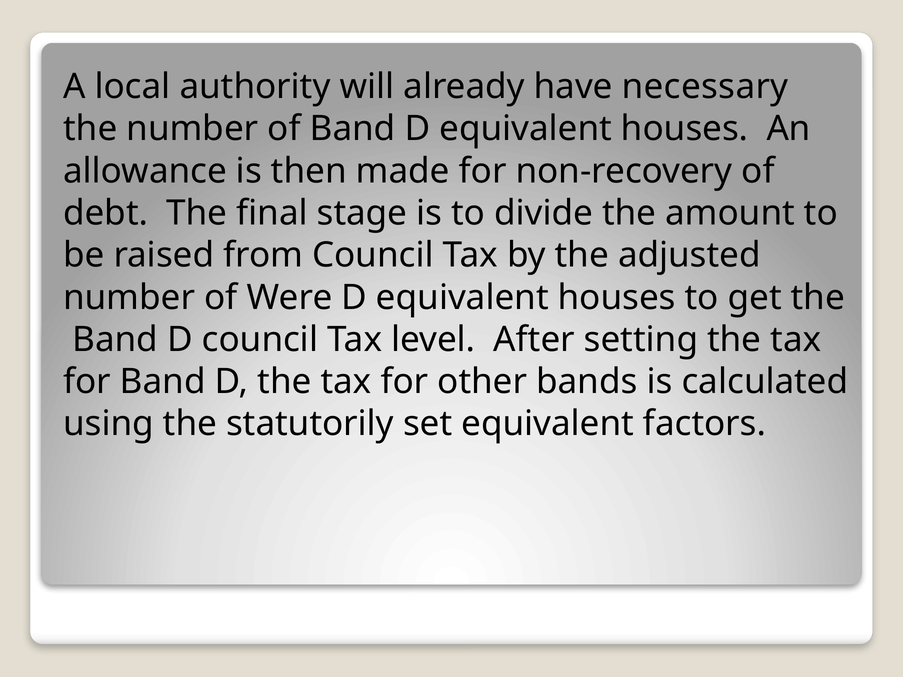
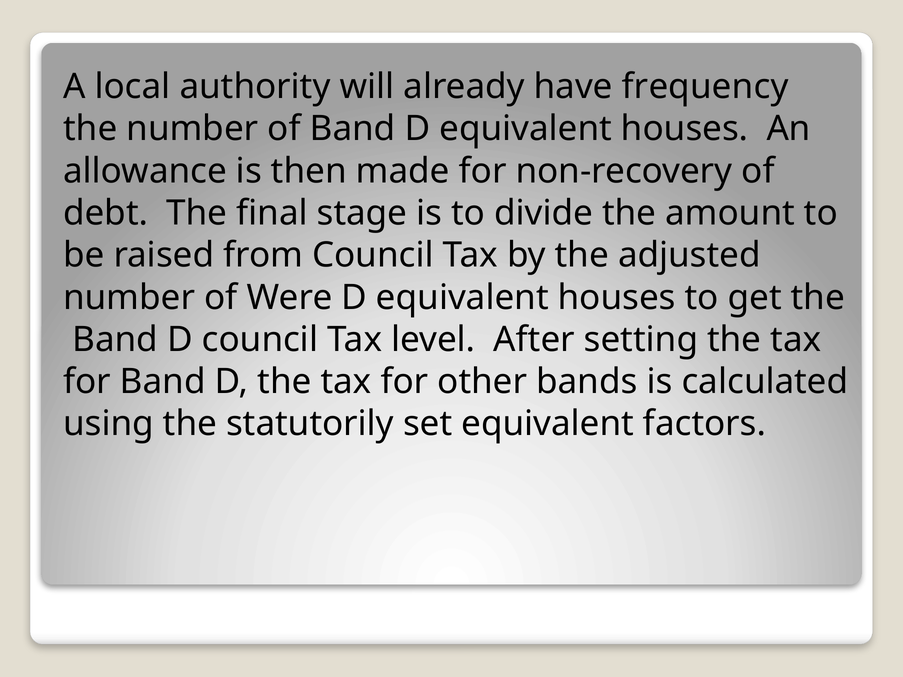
necessary: necessary -> frequency (705, 87)
